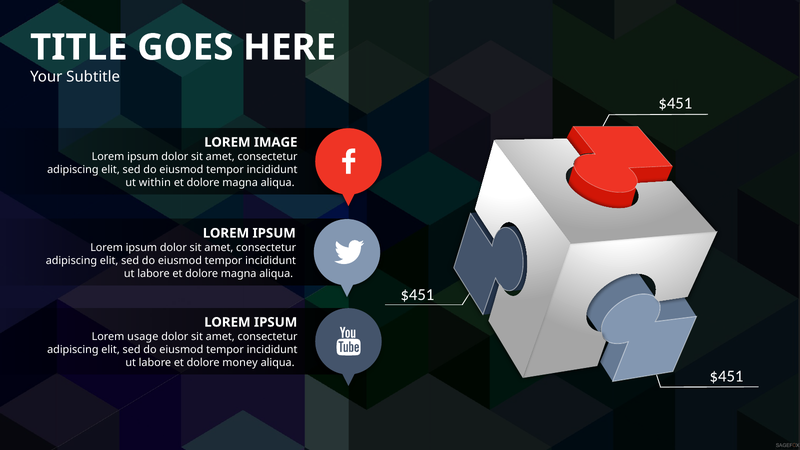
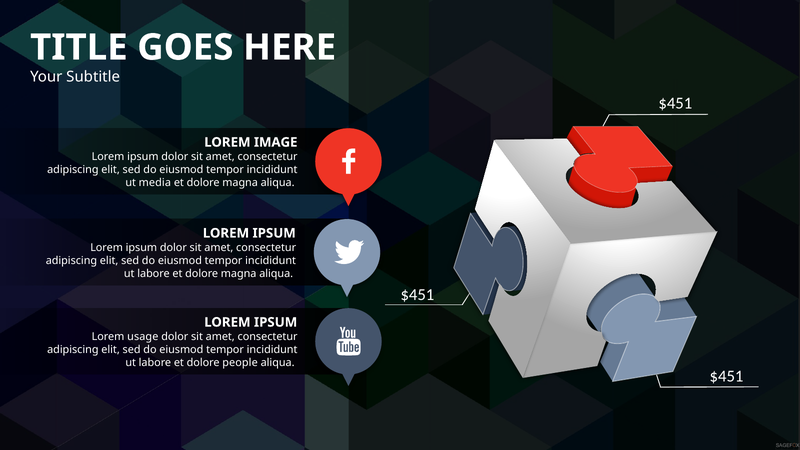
within: within -> media (155, 183)
money: money -> people (240, 363)
